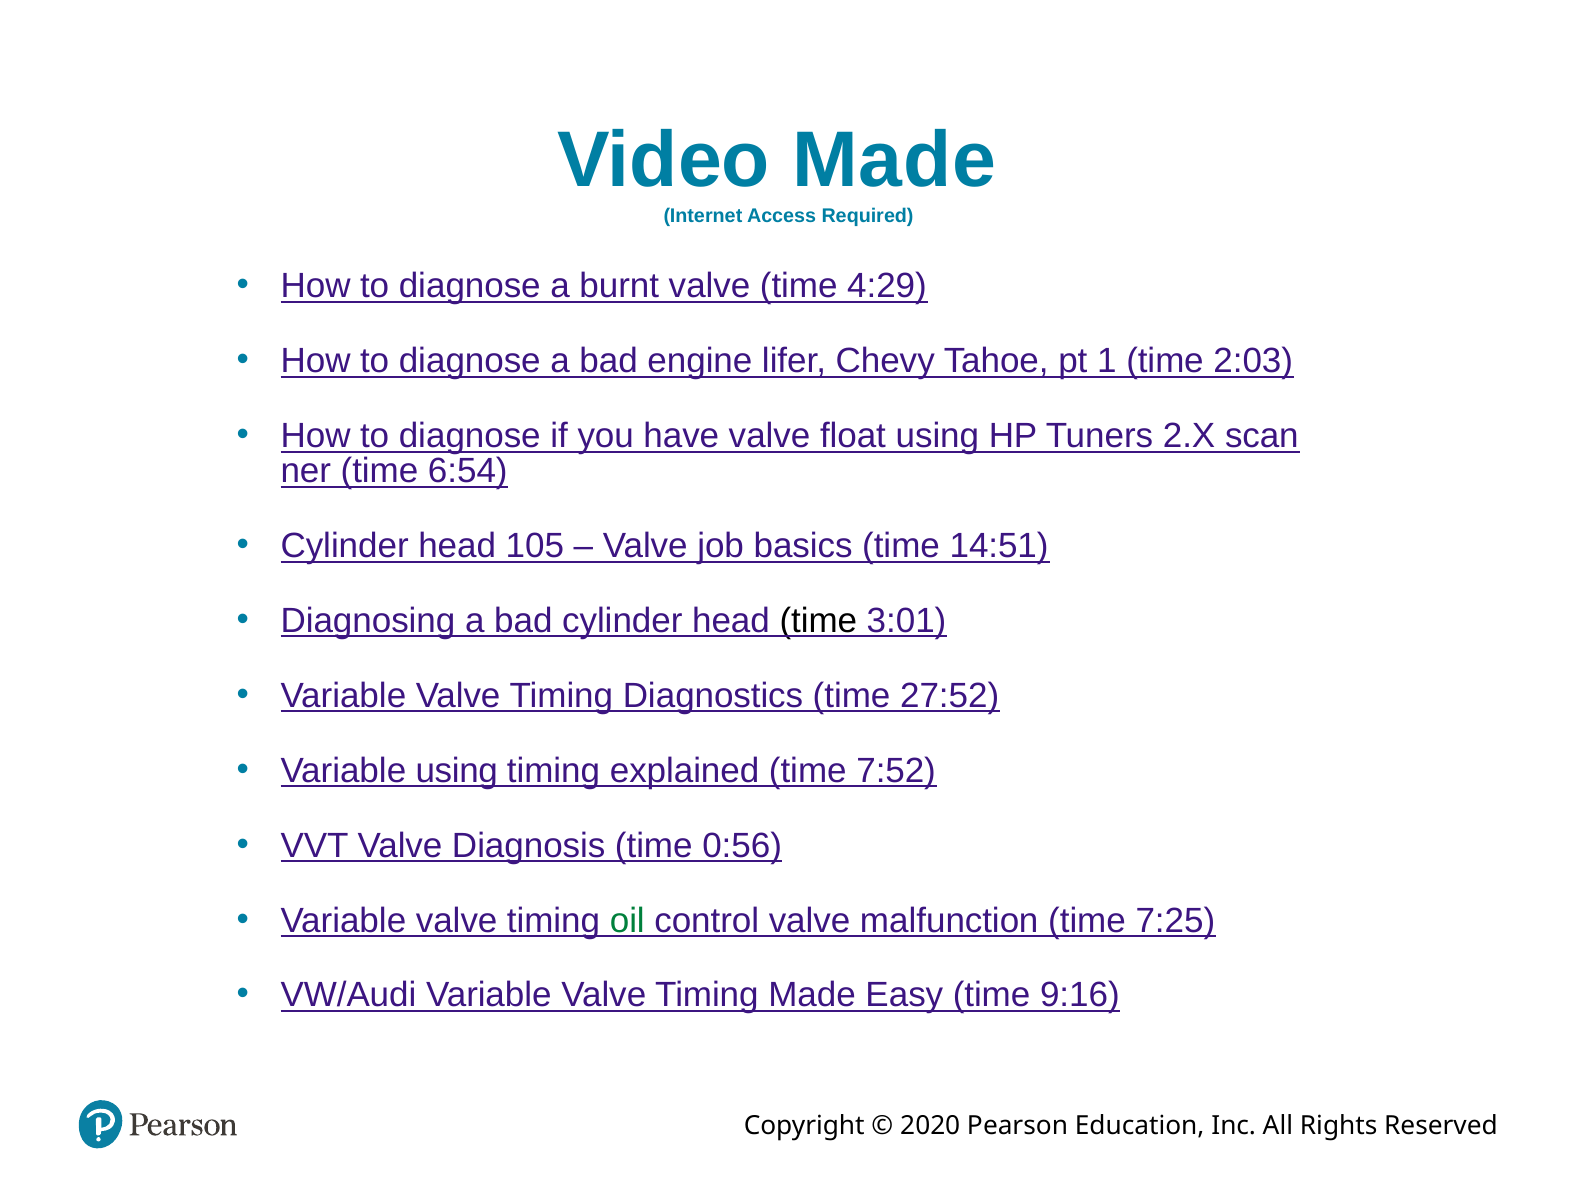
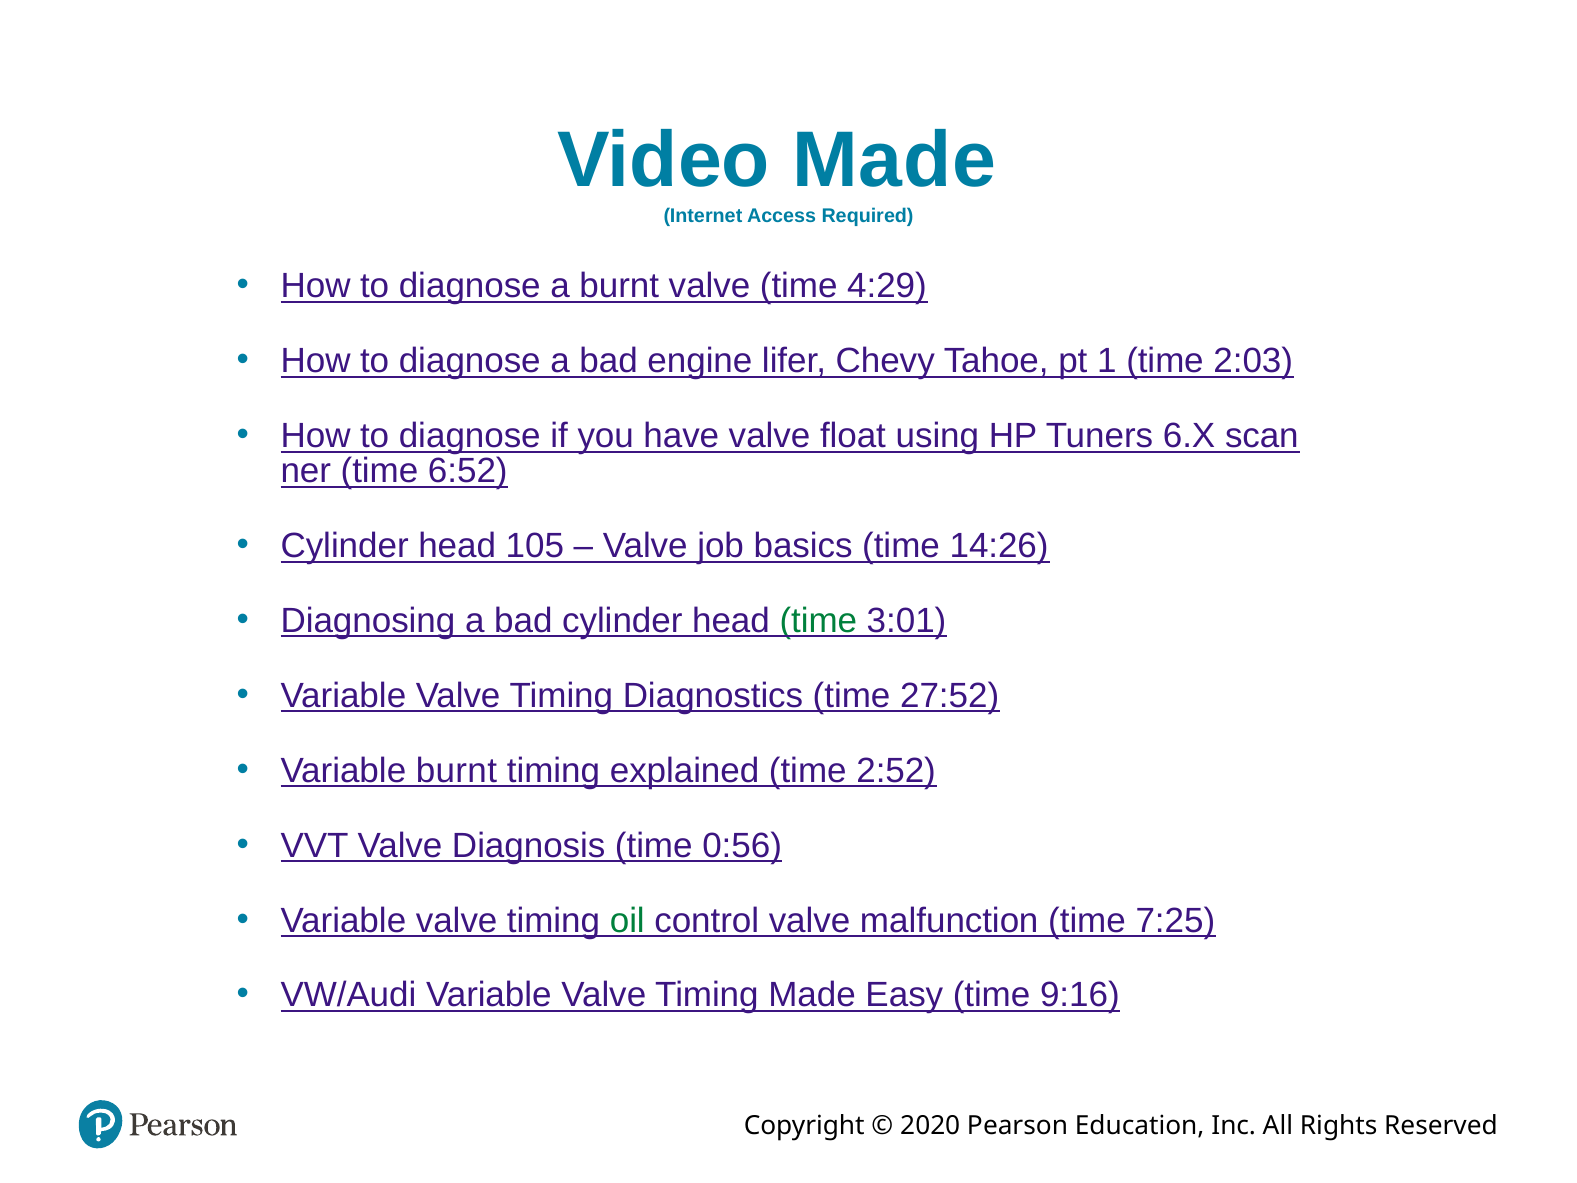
2.X: 2.X -> 6.X (1189, 436)
6:54: 6:54 -> 6:52 (468, 471)
14:51: 14:51 -> 14:26 (999, 546)
time colour: black -> green (818, 621)
Variable using: using -> burnt (456, 771)
7:52: 7:52 -> 2:52 (896, 771)
